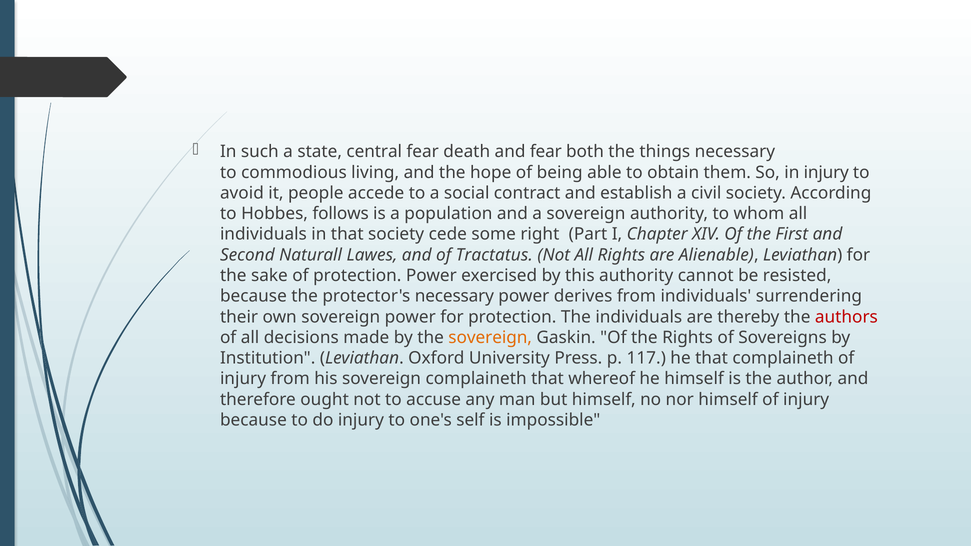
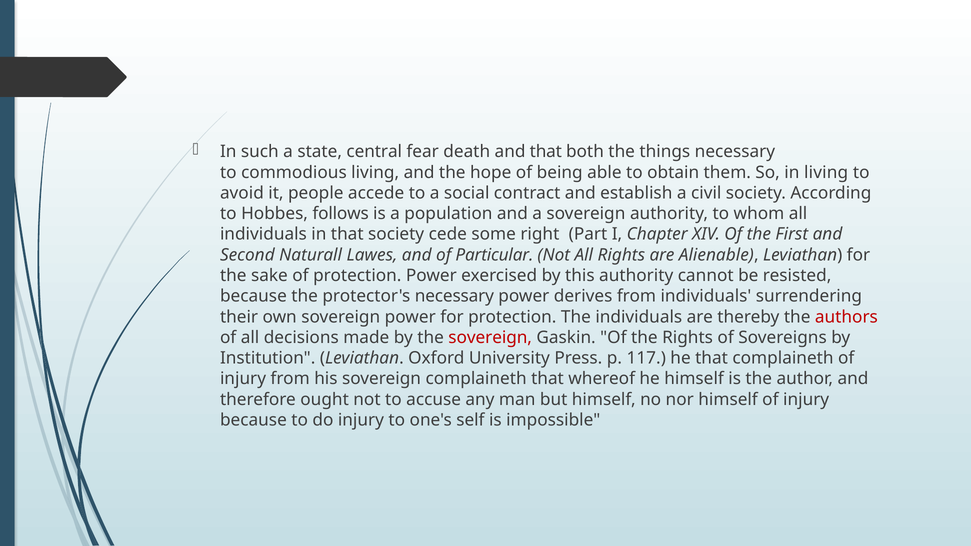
and fear: fear -> that (546, 152)
in injury: injury -> living (826, 172)
Tractatus: Tractatus -> Particular (494, 255)
sovereign colour: orange -> red (490, 338)
